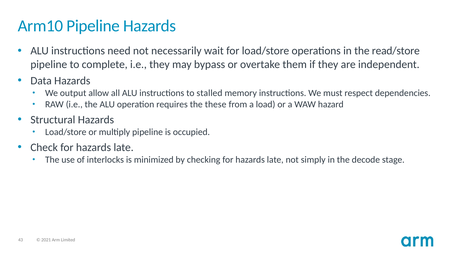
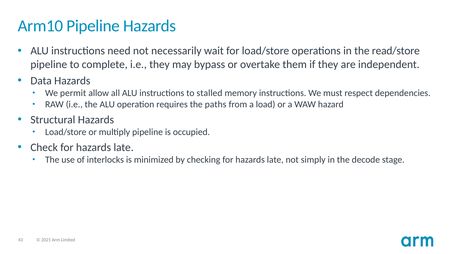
output: output -> permit (73, 93)
these: these -> paths (216, 104)
